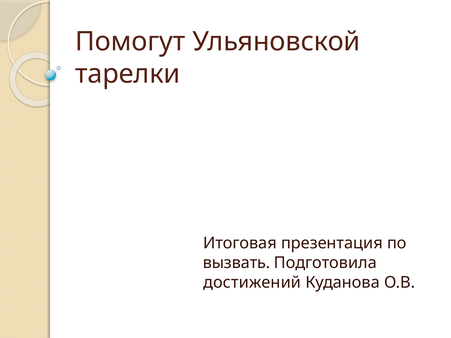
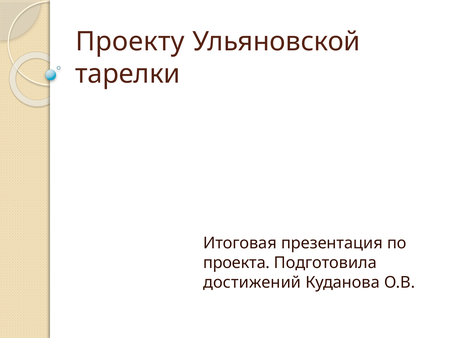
Помогут: Помогут -> Проекту (130, 42)
вызвать: вызвать -> проекта (236, 263)
